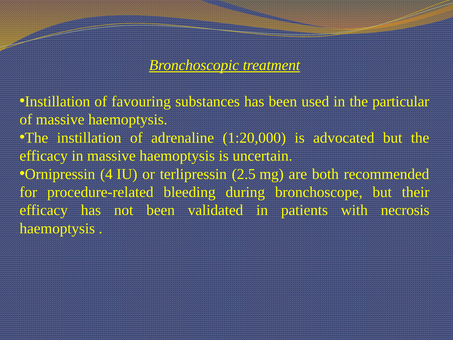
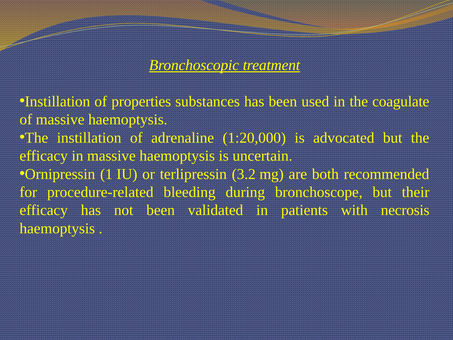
favouring: favouring -> properties (141, 101)
particular: particular -> coagulate (401, 101)
4: 4 -> 1 (106, 174)
2.5: 2.5 -> 3.2 (244, 174)
